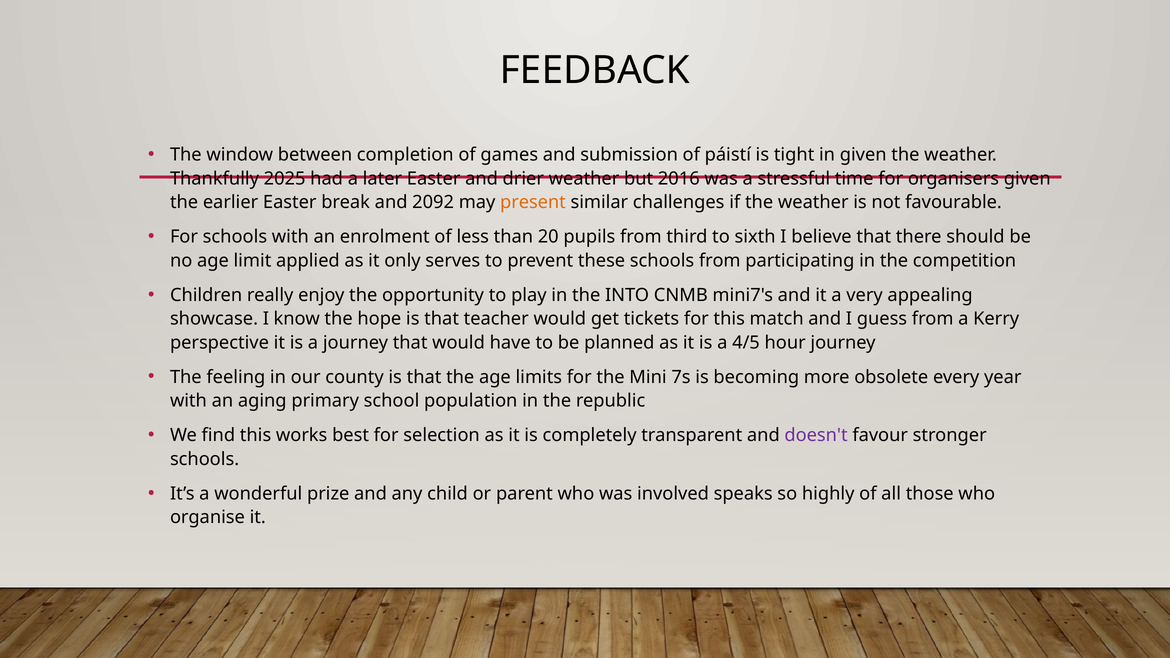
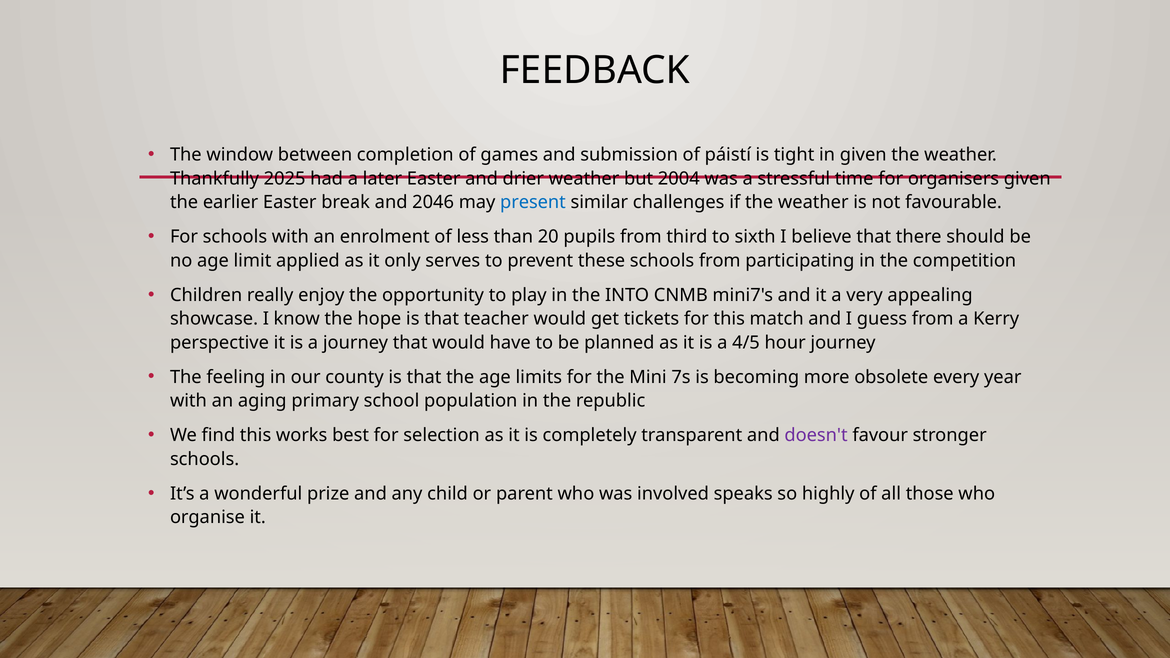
2016: 2016 -> 2004 (679, 179)
2092: 2092 -> 2046 (433, 202)
present colour: orange -> blue (533, 202)
